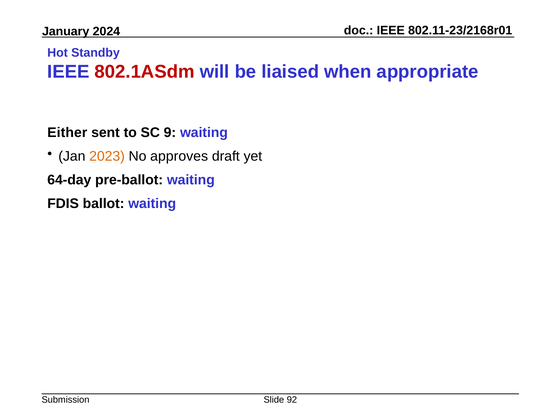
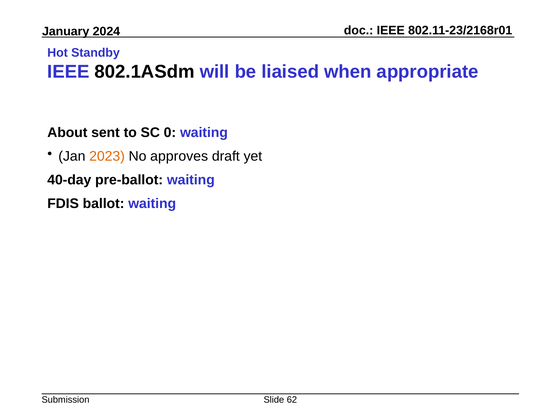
802.1ASdm colour: red -> black (145, 72)
Either: Either -> About (67, 133)
9: 9 -> 0 (170, 133)
64-day: 64-day -> 40-day (69, 180)
92: 92 -> 62 (292, 400)
